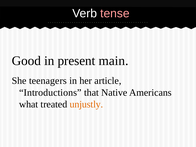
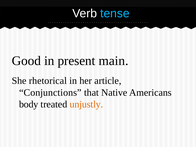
tense colour: pink -> light blue (115, 13)
teenagers: teenagers -> rhetorical (48, 81)
Introductions: Introductions -> Conjunctions (50, 92)
what: what -> body (29, 104)
